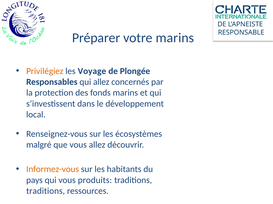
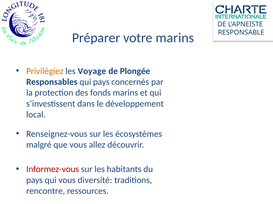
qui allez: allez -> pays (101, 82)
Informez-vous colour: orange -> red (53, 170)
produits: produits -> diversité (95, 181)
traditions: traditions -> rencontre (46, 192)
